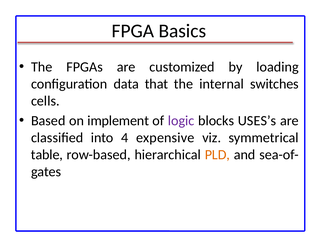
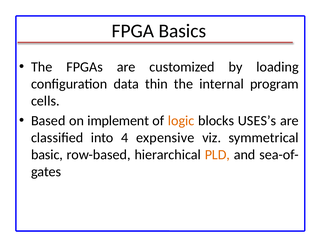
that: that -> thin (156, 84)
switches: switches -> program (274, 84)
logic colour: purple -> orange (181, 120)
table: table -> basic (47, 154)
